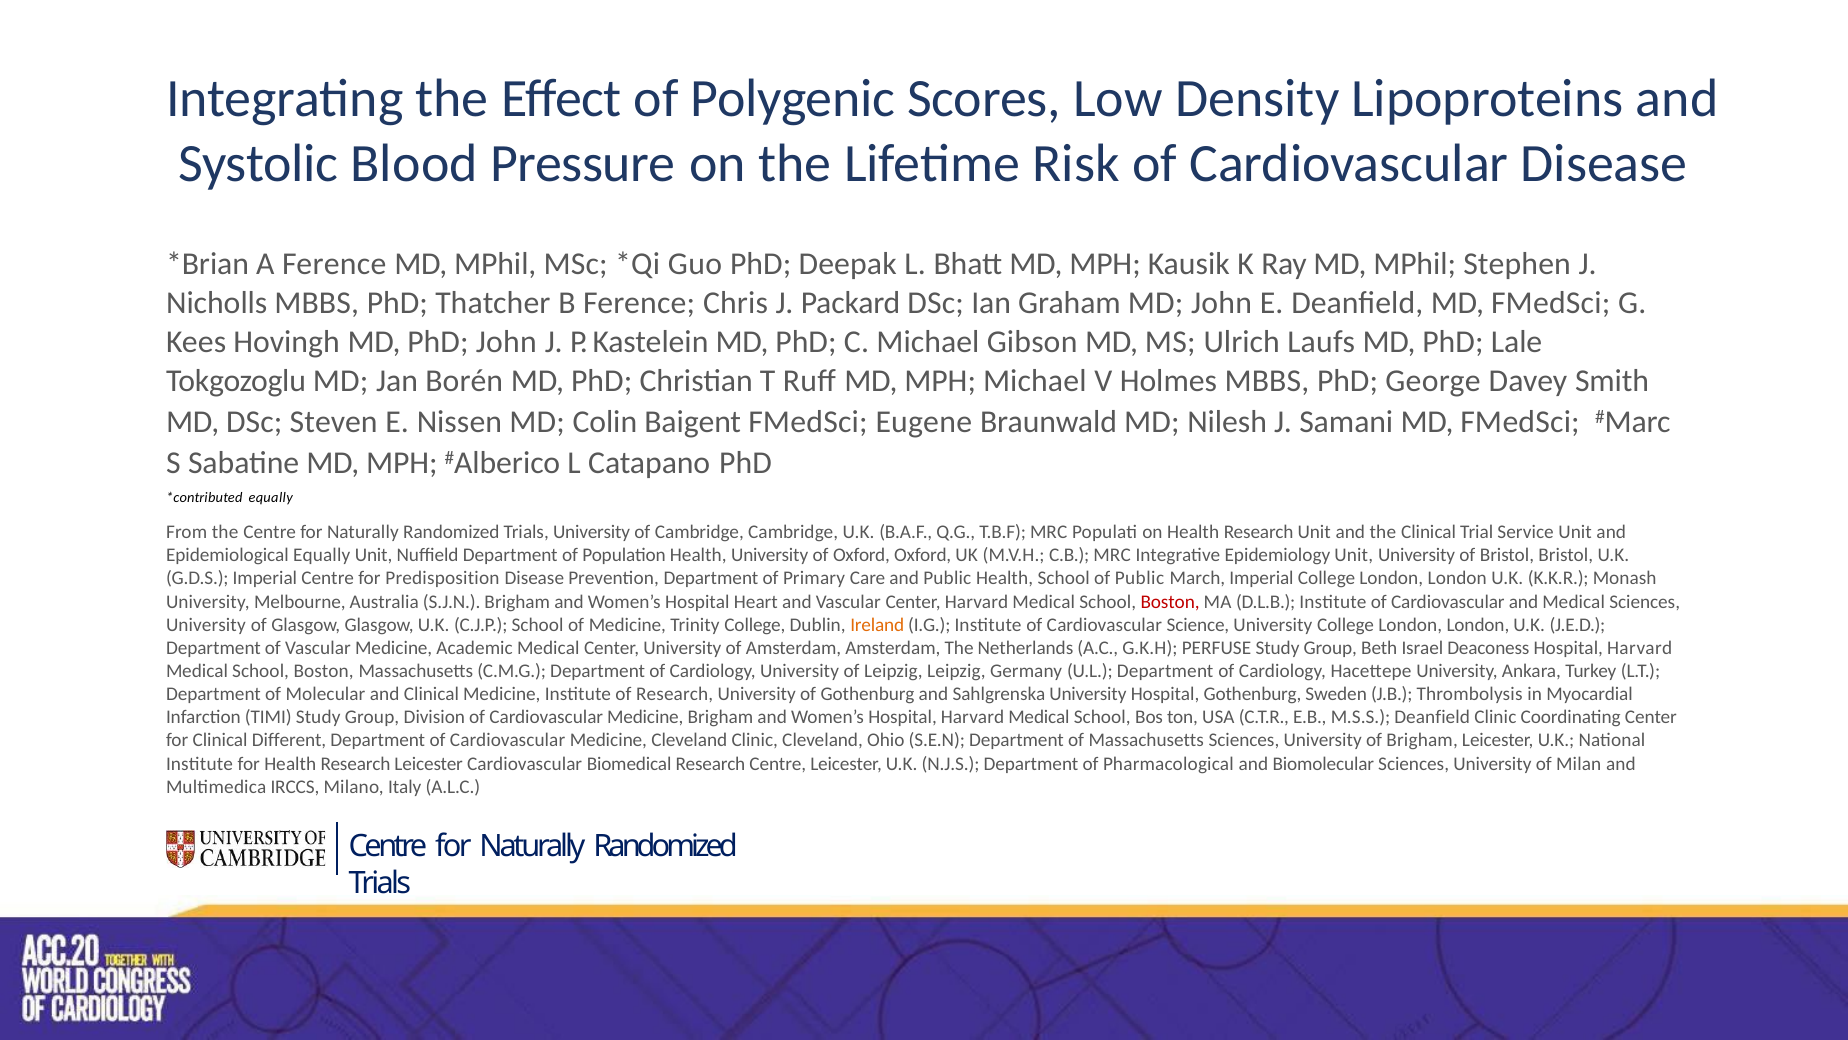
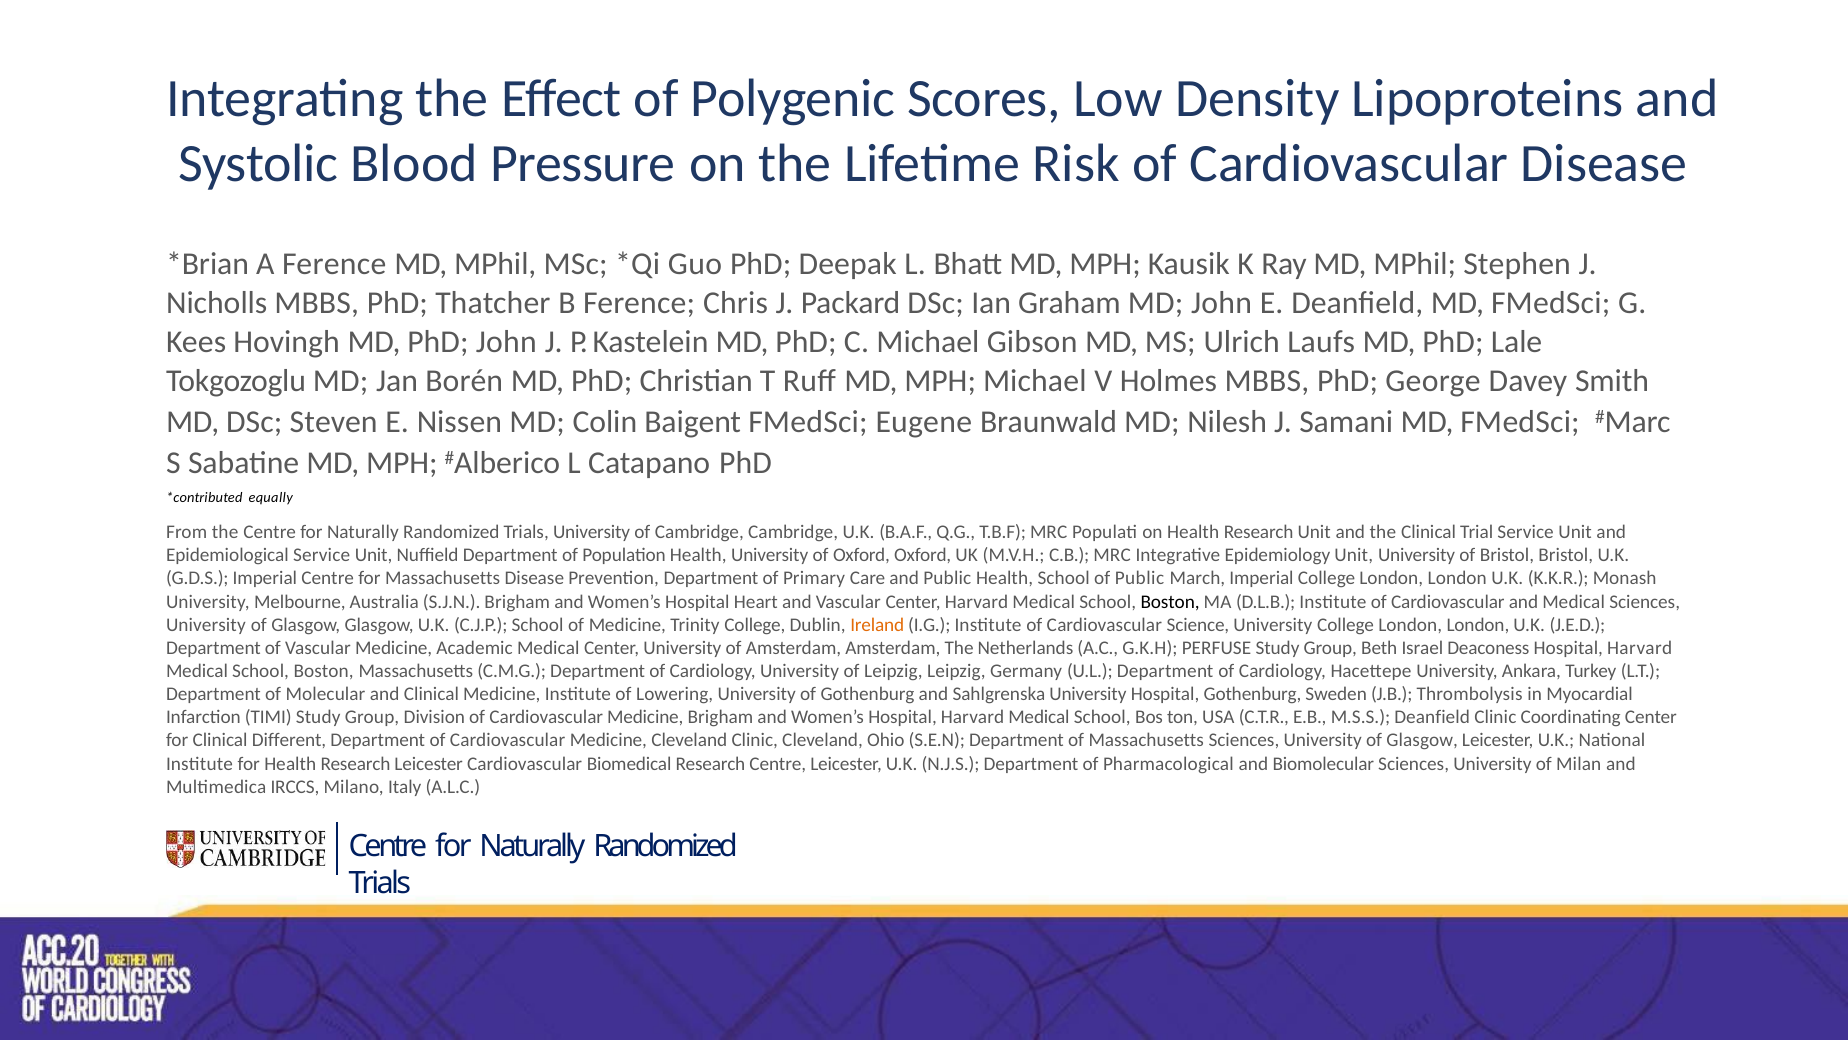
Epidemiological Equally: Equally -> Service (322, 555)
for Predisposition: Predisposition -> Massachusetts (443, 578)
Boston colour: red -> black (1170, 601)
of Research: Research -> Lowering (675, 694)
Brigham: Brigham -> Glasgow (1422, 740)
